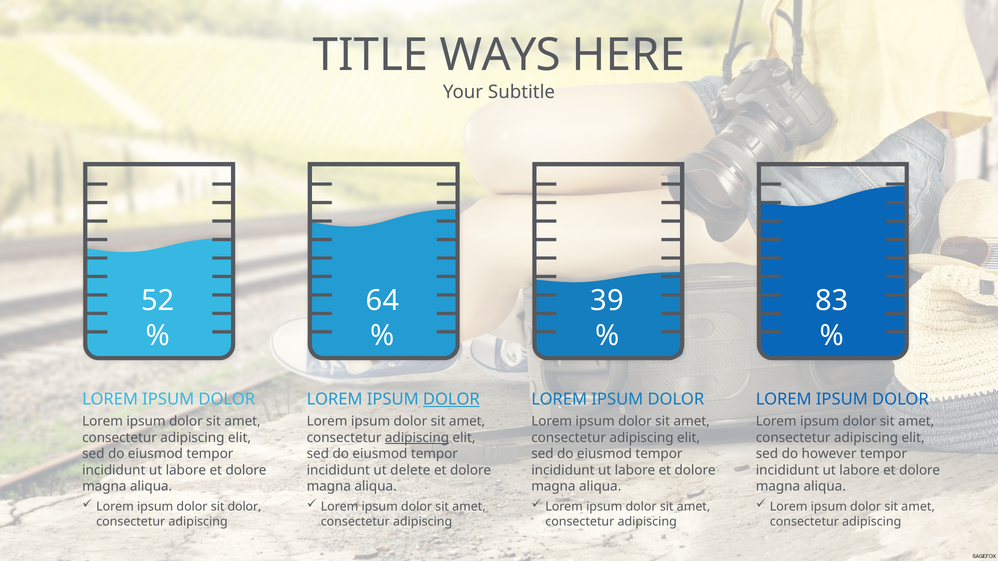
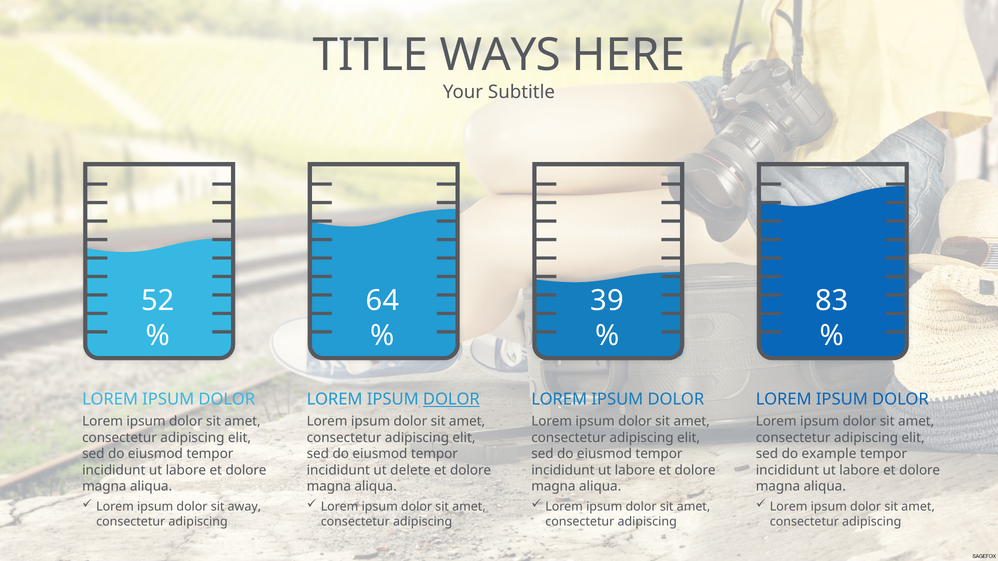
adipiscing underline: present -> none (417, 438)
however: however -> example (829, 454)
sit dolor: dolor -> away (244, 507)
